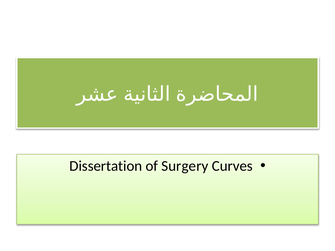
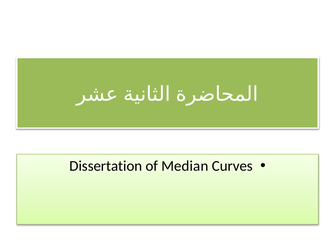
Surgery: Surgery -> Median (185, 166)
